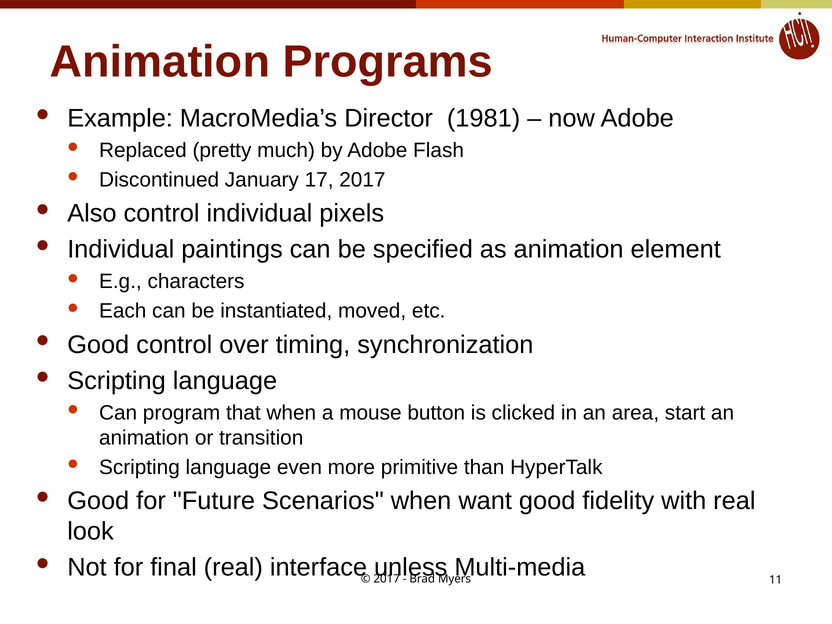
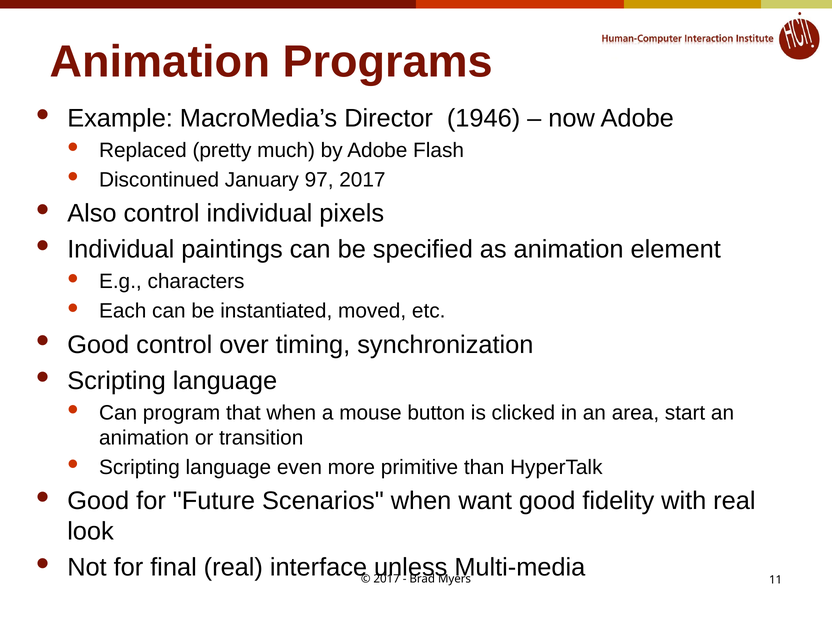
1981: 1981 -> 1946 (484, 118)
17: 17 -> 97 (319, 180)
